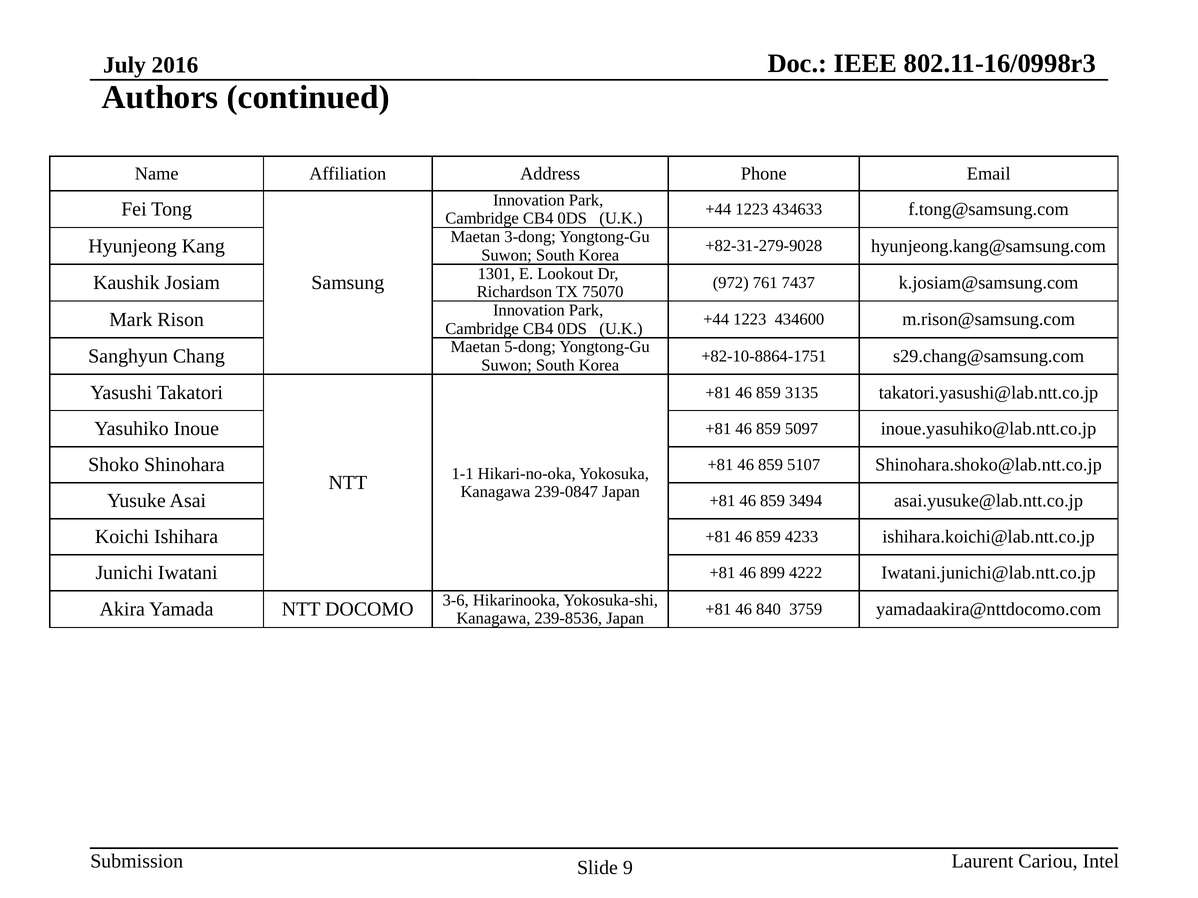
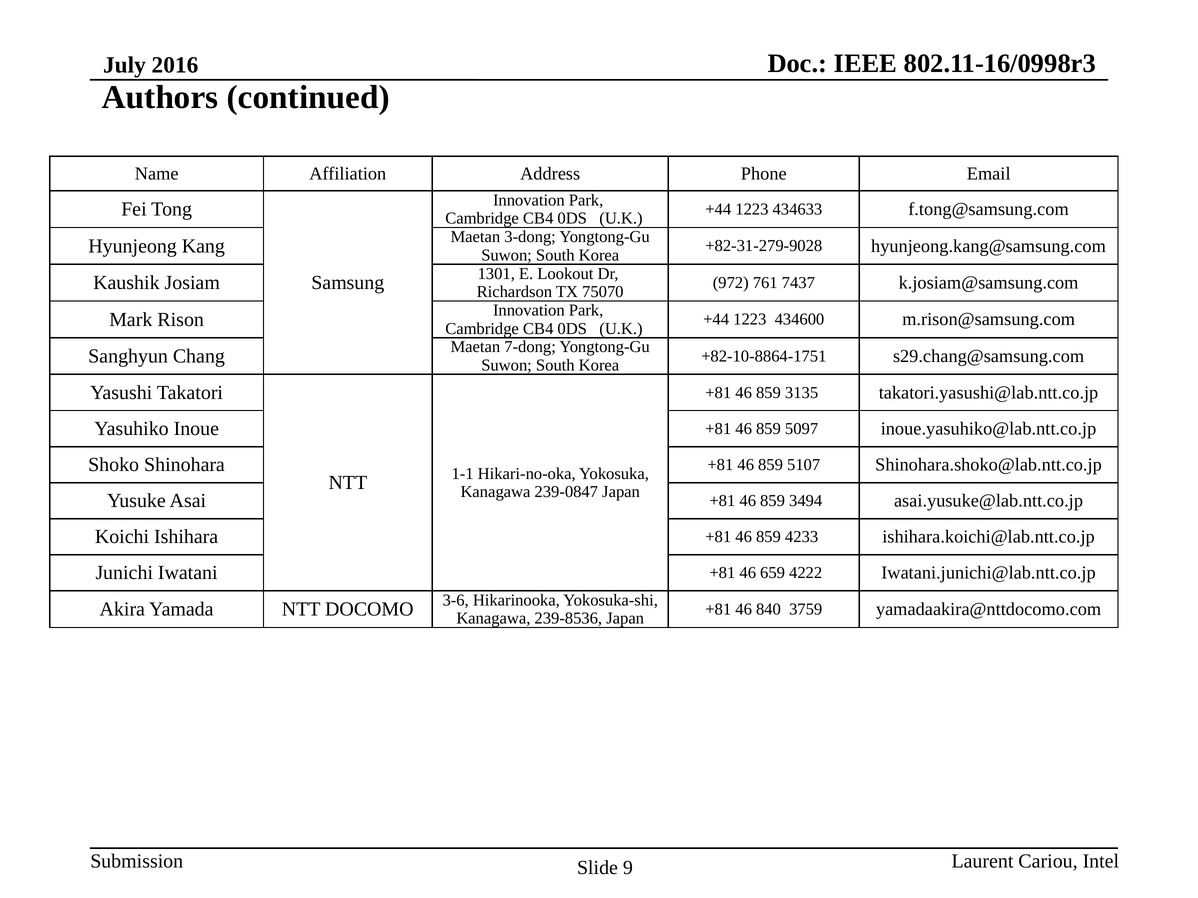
5-dong: 5-dong -> 7-dong (530, 347)
899: 899 -> 659 (773, 573)
